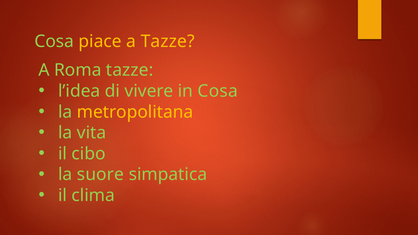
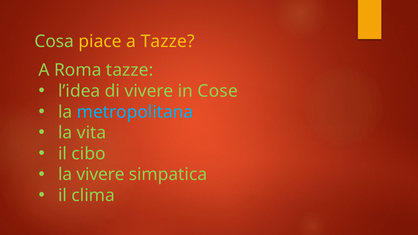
in Cosa: Cosa -> Cose (218, 91)
metropolitana colour: yellow -> light blue (135, 112)
la suore: suore -> vivere (101, 175)
